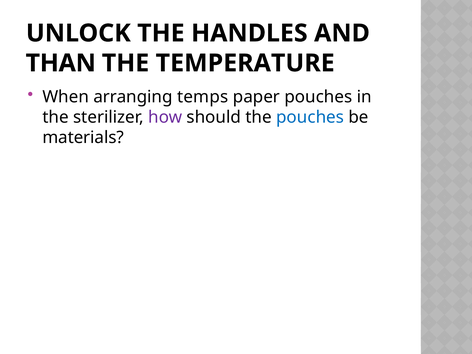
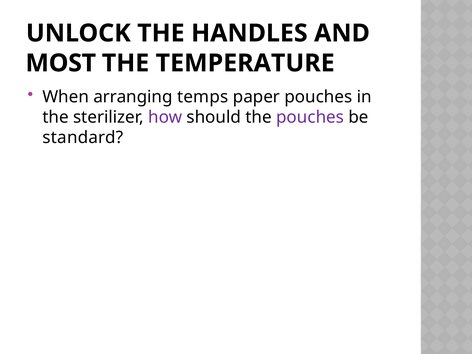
THAN: THAN -> MOST (61, 63)
pouches colour: blue -> purple (310, 117)
materials: materials -> standard (83, 138)
